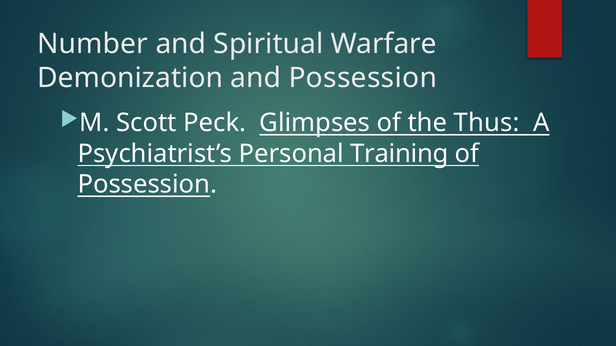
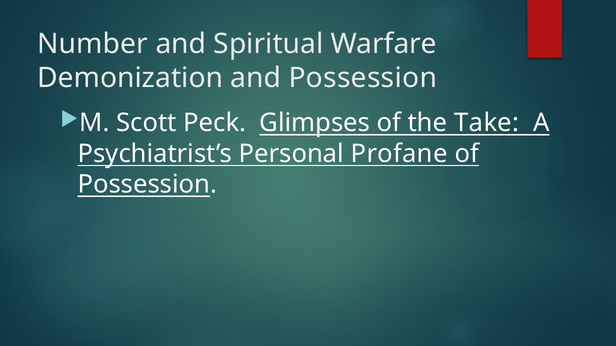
Thus: Thus -> Take (487, 123)
Training: Training -> Profane (399, 154)
